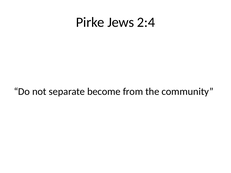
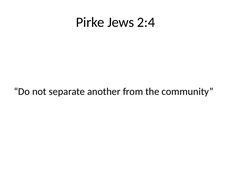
become: become -> another (104, 92)
